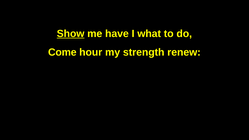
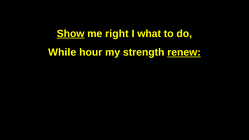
have: have -> right (117, 34)
Come: Come -> While (62, 52)
renew underline: none -> present (184, 52)
